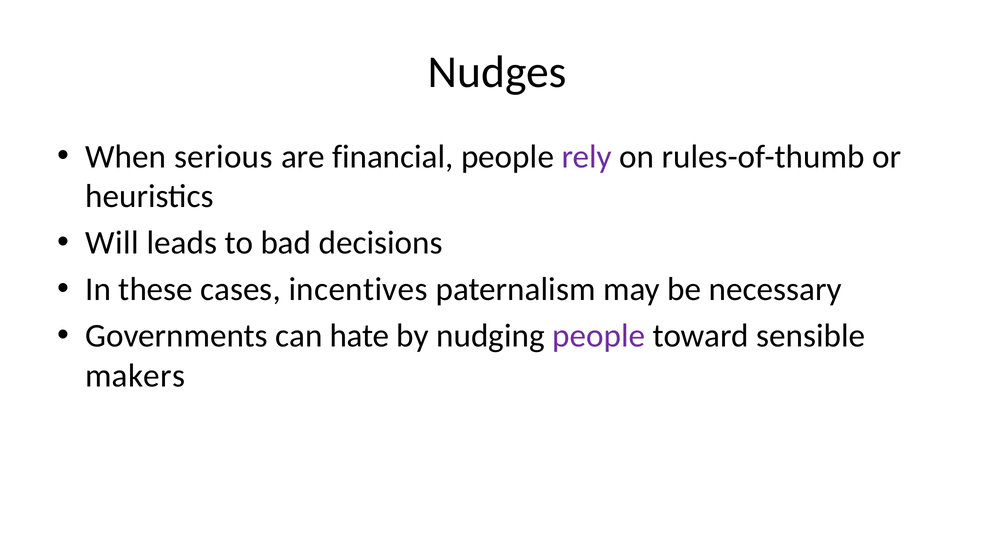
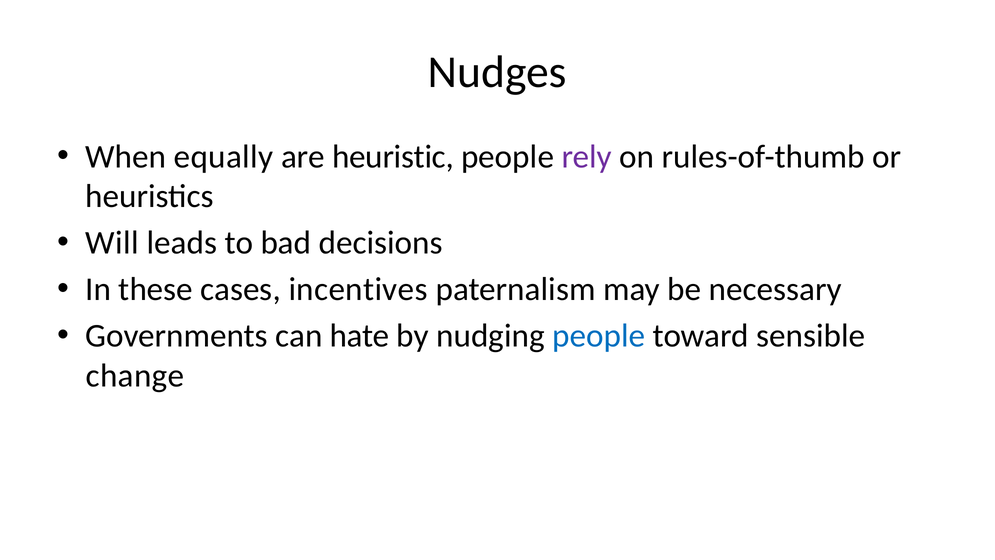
serious: serious -> equally (223, 157)
financial: financial -> heuristic (393, 157)
people colour: purple -> blue (599, 336)
makers: makers -> change (135, 376)
